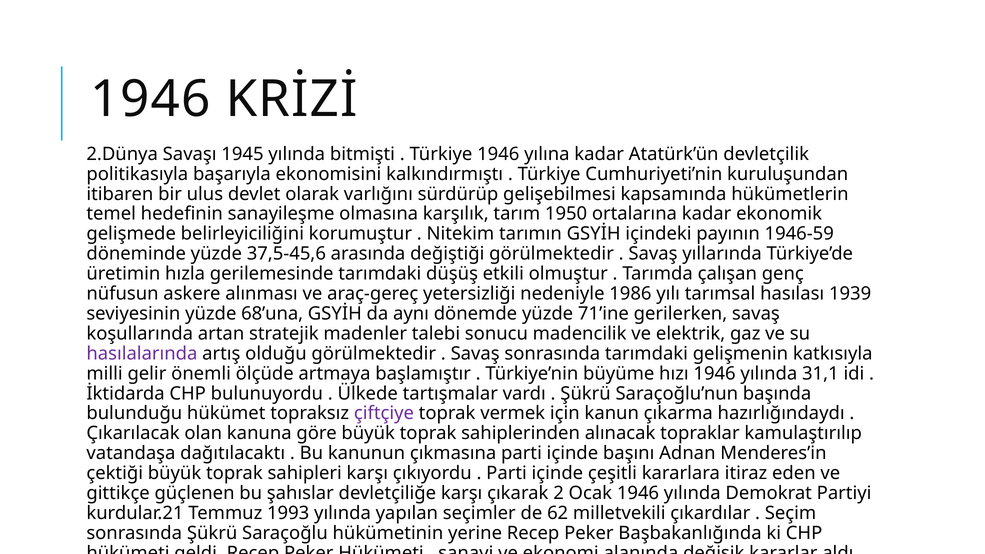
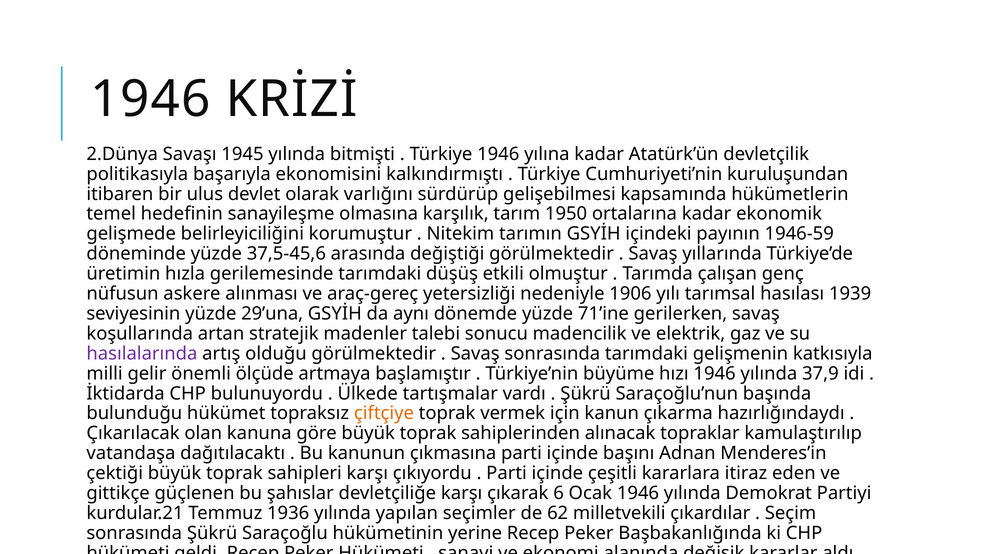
1986: 1986 -> 1906 (630, 294)
68’una: 68’una -> 29’una (272, 314)
31,1: 31,1 -> 37,9 (820, 374)
çiftçiye colour: purple -> orange (384, 413)
2: 2 -> 6 (559, 493)
1993: 1993 -> 1936 (288, 513)
